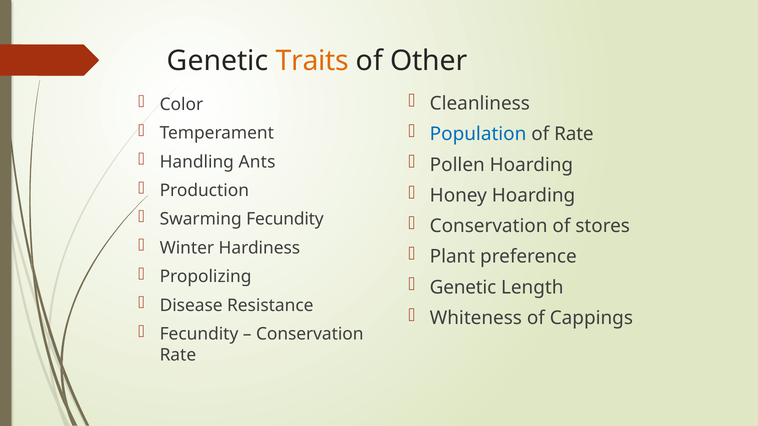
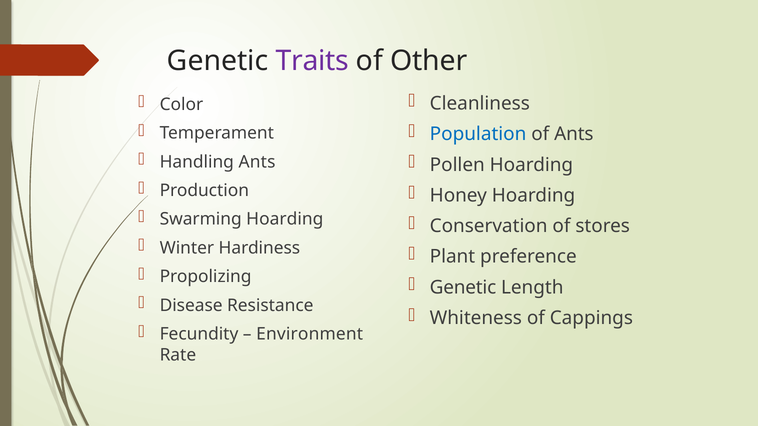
Traits colour: orange -> purple (312, 61)
of Rate: Rate -> Ants (574, 134)
Swarming Fecundity: Fecundity -> Hoarding (285, 219)
Conservation: Conservation -> Environment (310, 334)
